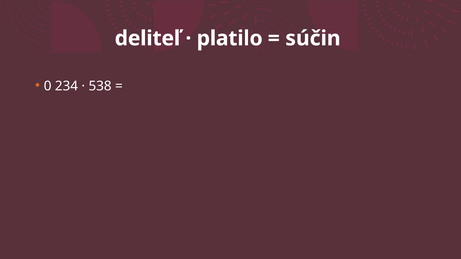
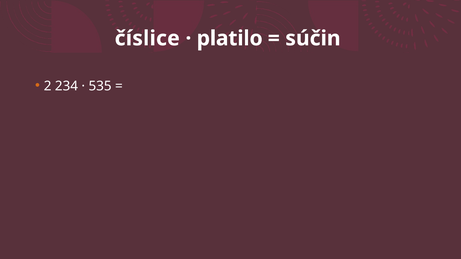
deliteľ: deliteľ -> číslice (147, 38)
0: 0 -> 2 (48, 86)
538: 538 -> 535 (100, 86)
